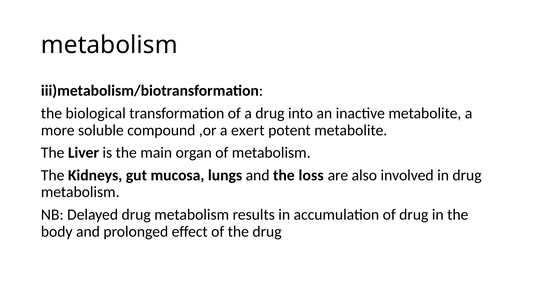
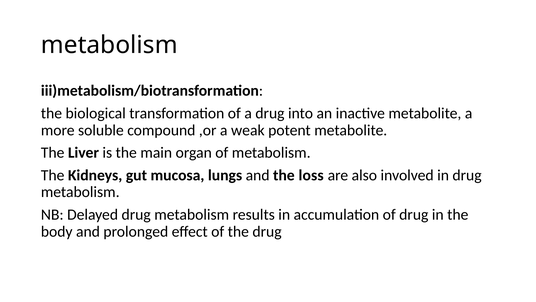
exert: exert -> weak (248, 130)
